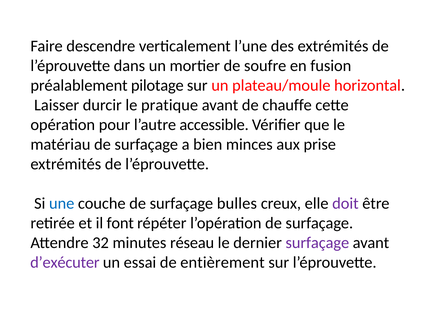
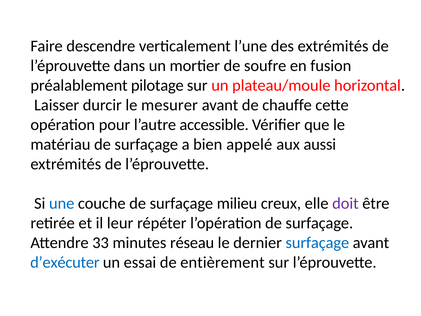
pratique: pratique -> mesurer (169, 105)
minces: minces -> appelé (249, 144)
prise: prise -> aussi (320, 144)
bulles: bulles -> milieu (237, 203)
font: font -> leur (120, 223)
32: 32 -> 33 (101, 242)
surfaçage colour: purple -> blue (317, 242)
d’exécuter colour: purple -> blue (65, 262)
